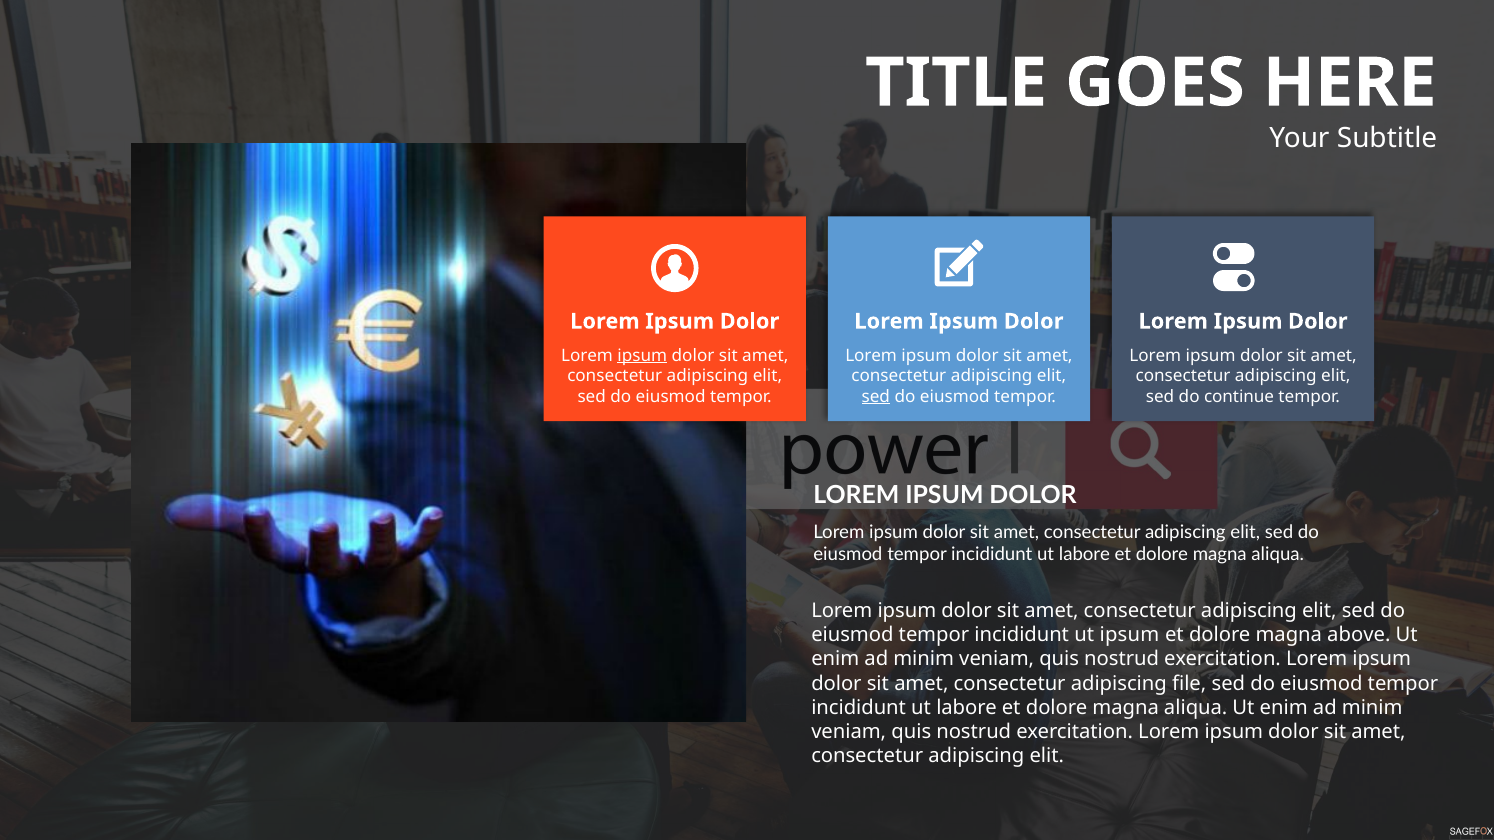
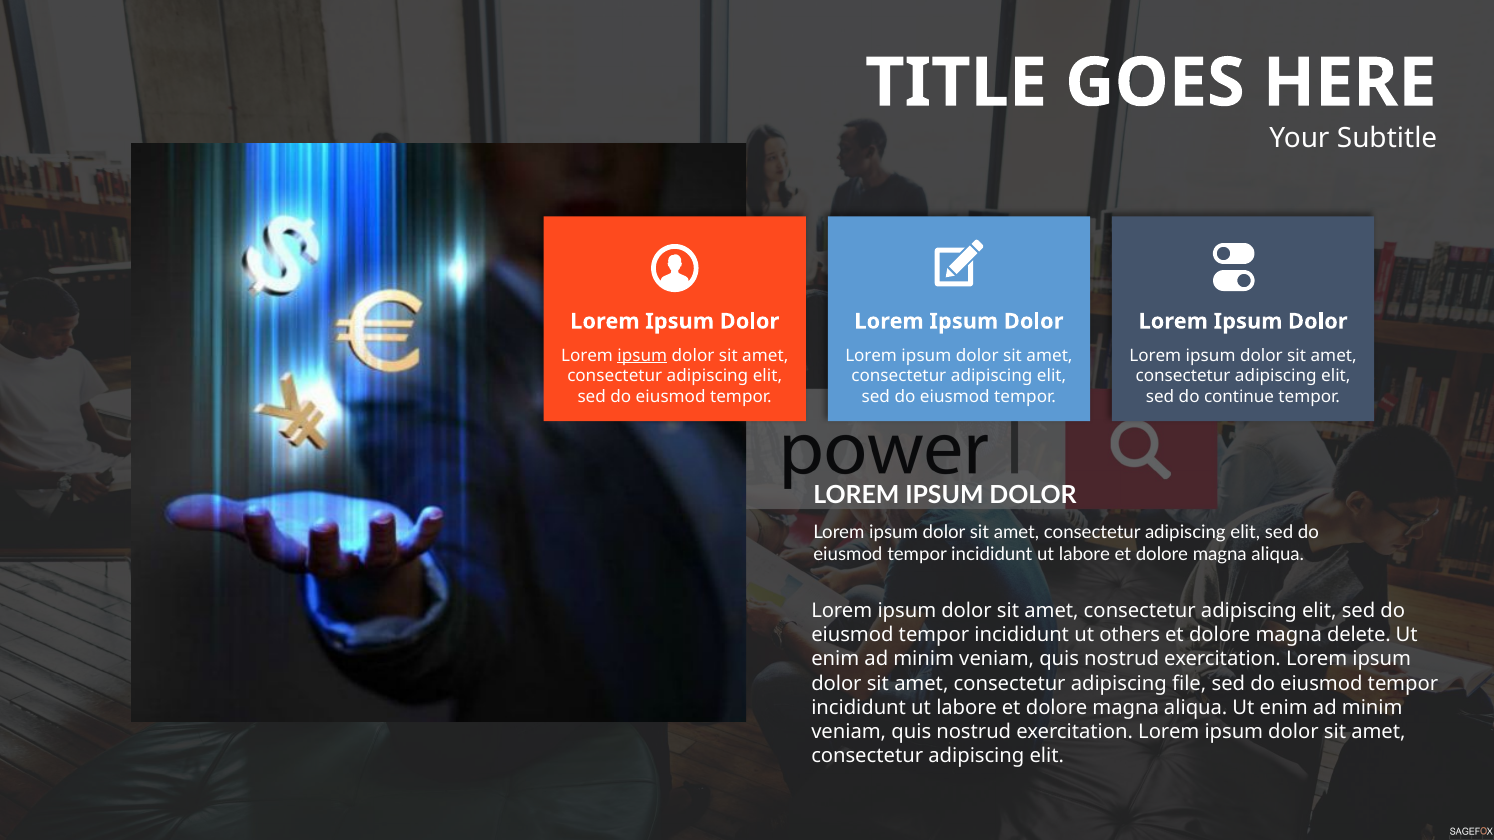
sed underline: present -> none (876, 397)
ut ipsum: ipsum -> others (1130, 635)
above: above -> delete (1359, 635)
